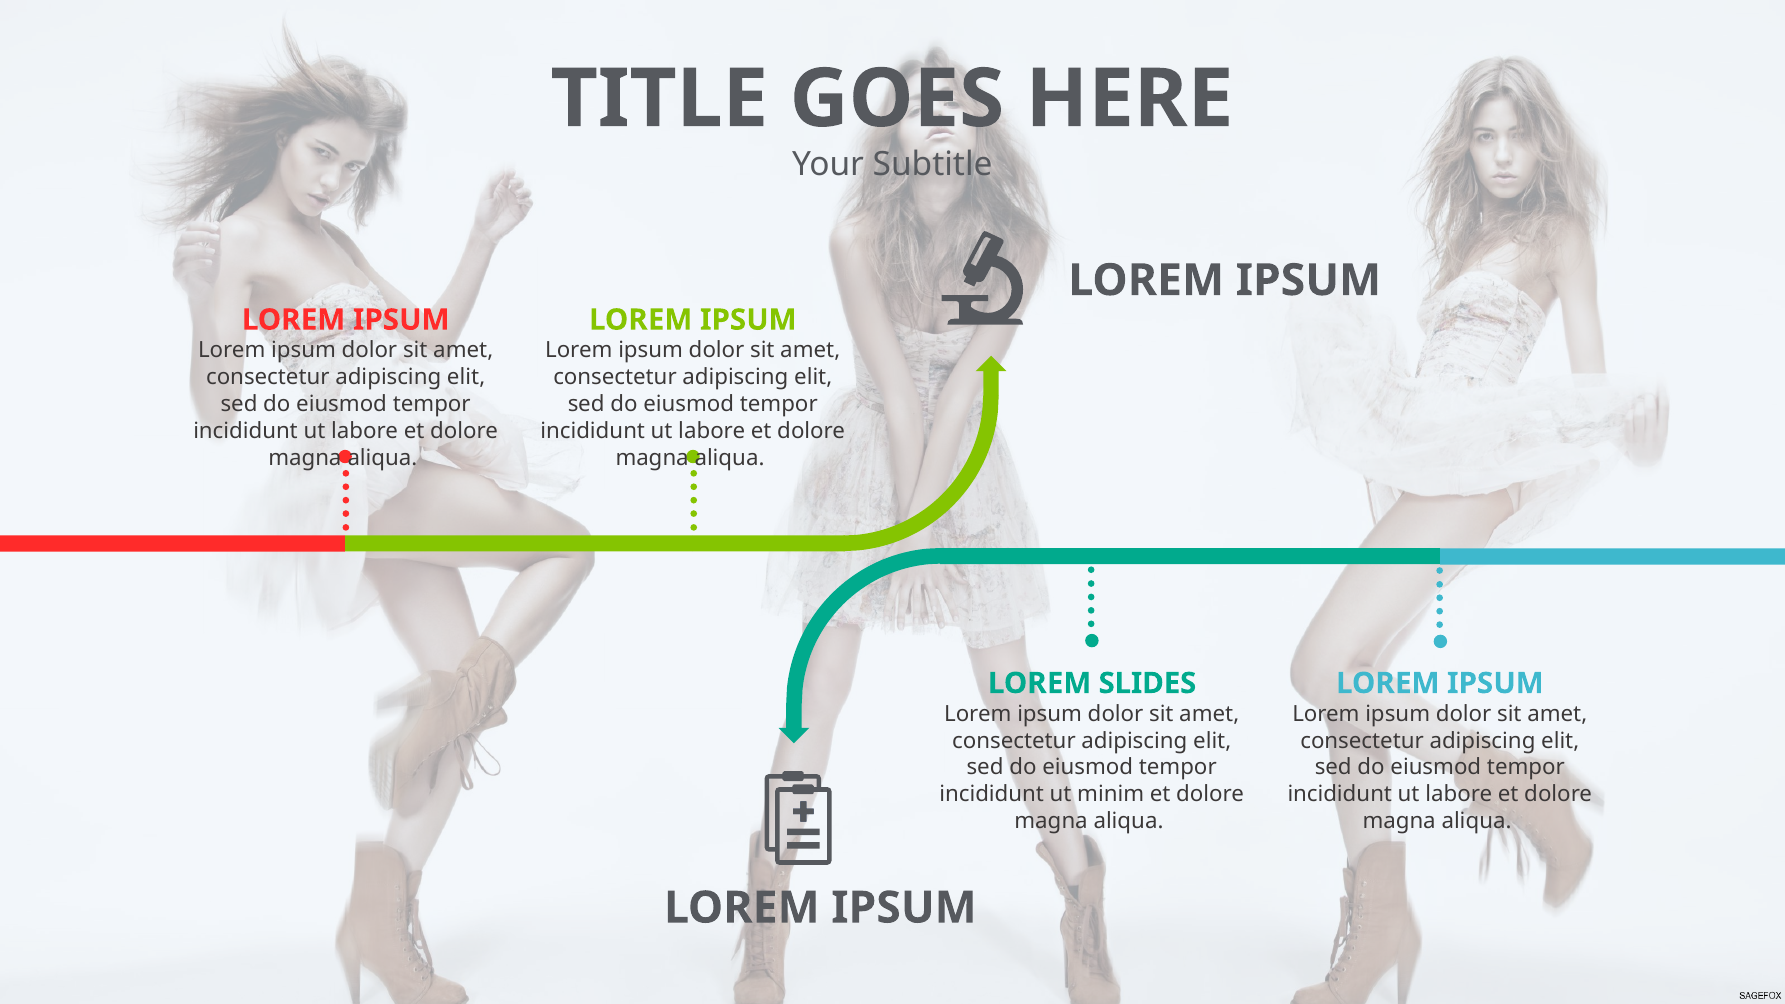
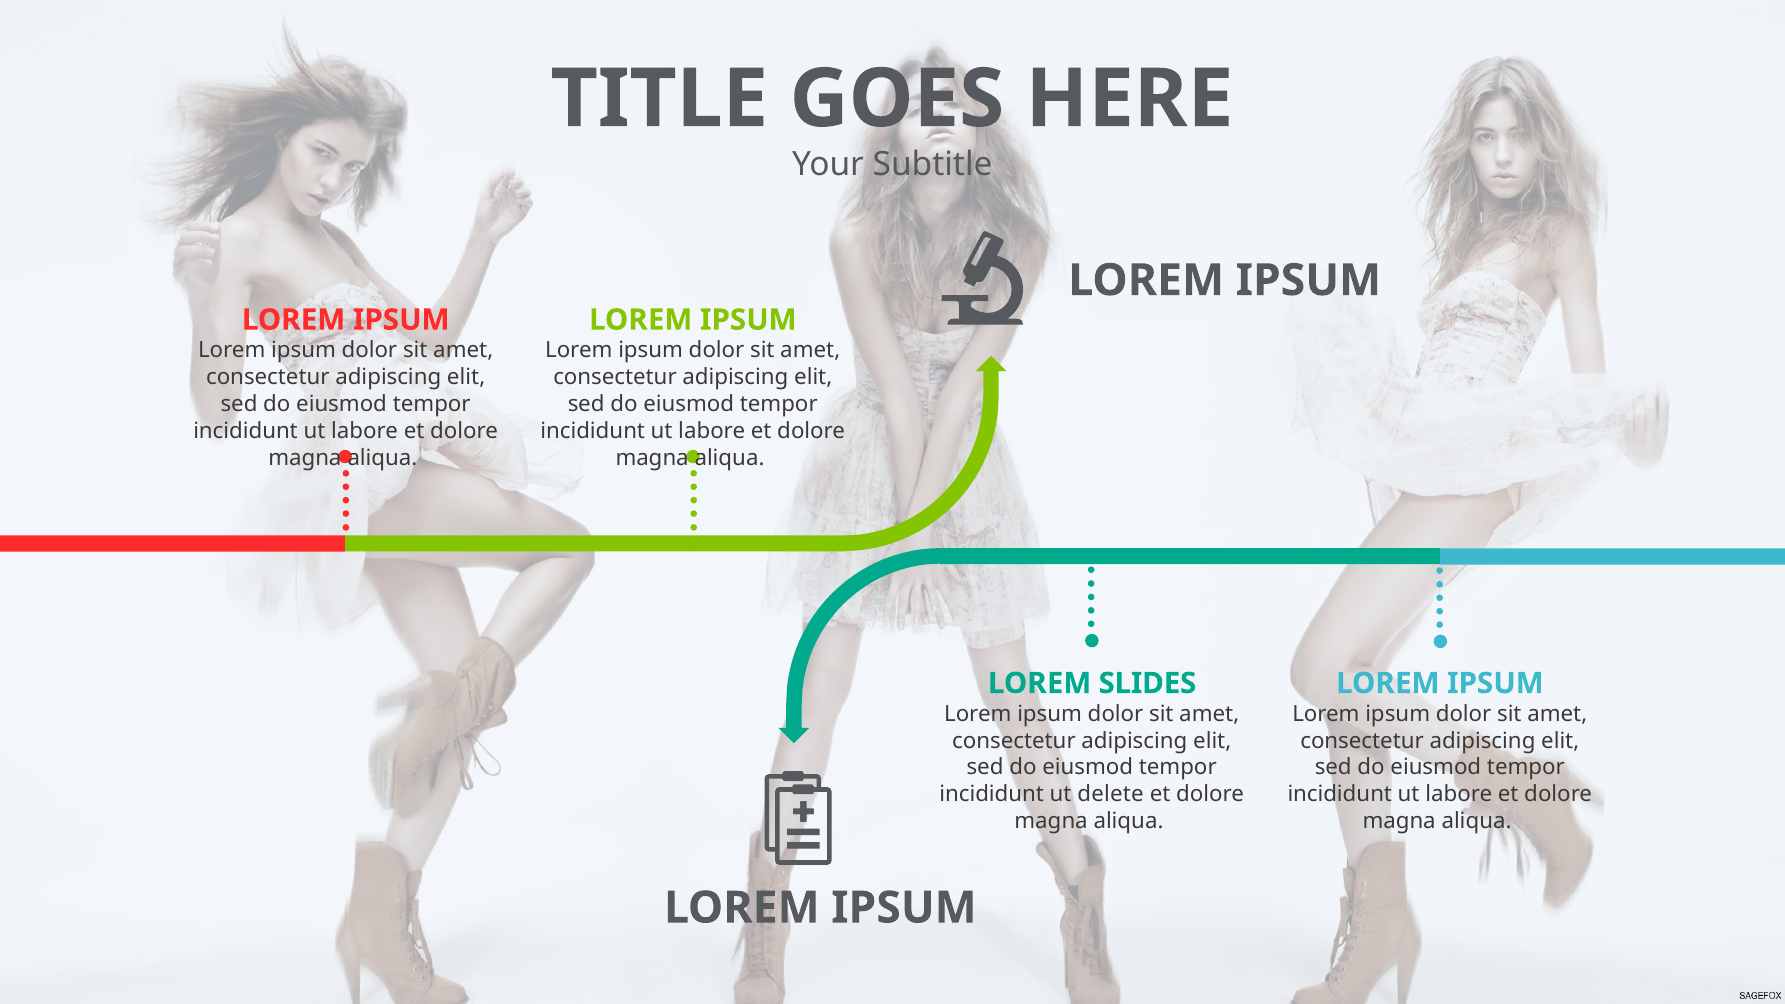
minim: minim -> delete (1111, 794)
